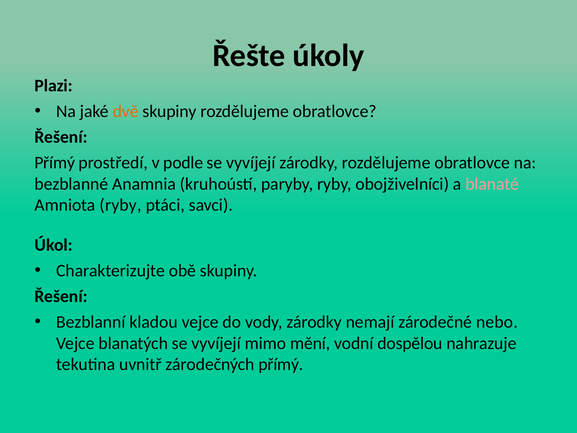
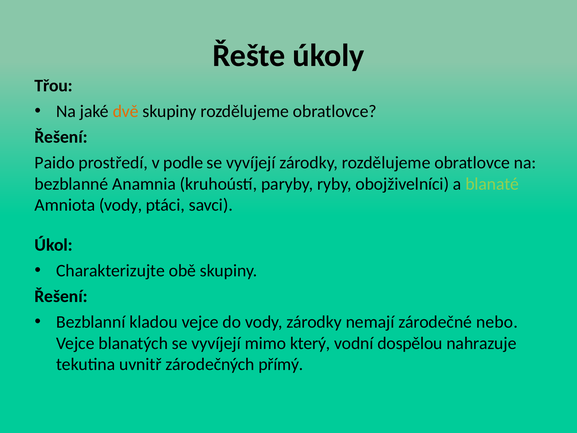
Plazi: Plazi -> Třou (54, 86)
Přímý: Přímý -> Paido (55, 163)
blanaté colour: pink -> light green (492, 184)
Amniota ryby: ryby -> vody (121, 205)
mění: mění -> který (310, 343)
